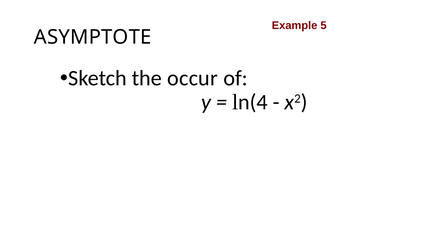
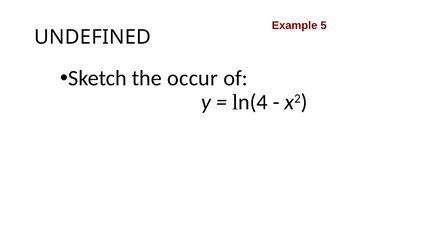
ASYMPTOTE: ASYMPTOTE -> UNDEFINED (93, 37)
